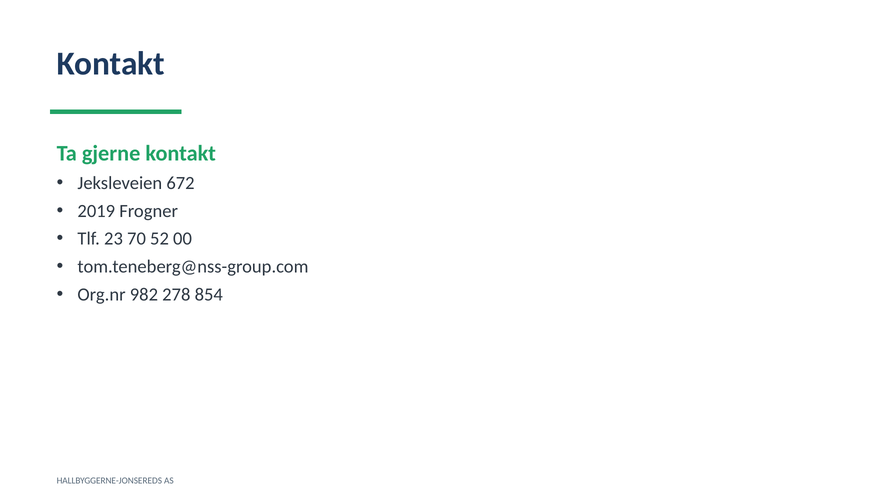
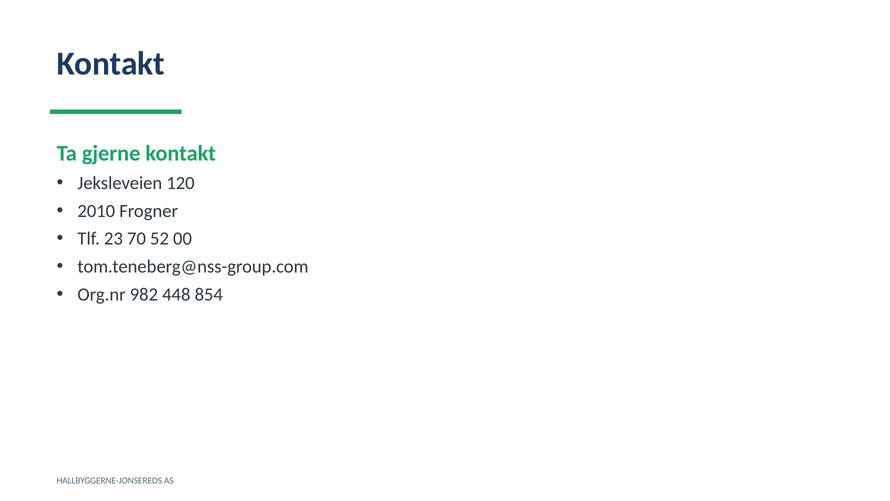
672: 672 -> 120 (181, 183)
2019: 2019 -> 2010 (96, 211)
278: 278 -> 448 (176, 294)
